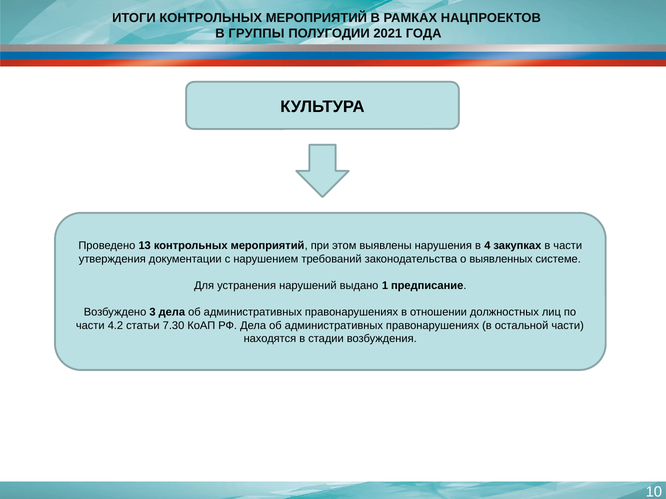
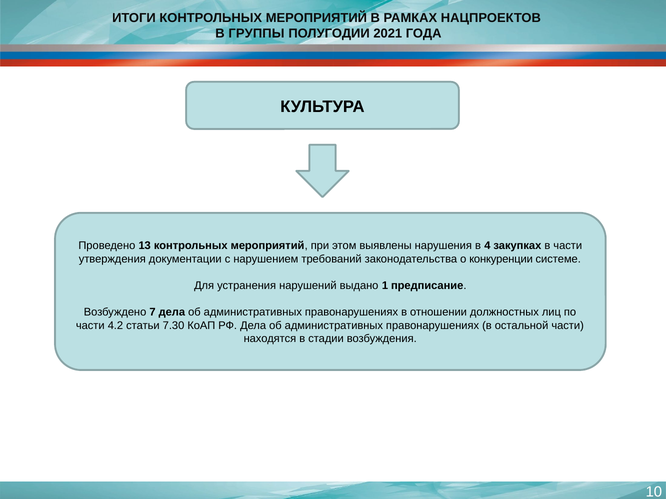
выявленных: выявленных -> конкуренции (501, 259)
3: 3 -> 7 (153, 312)
